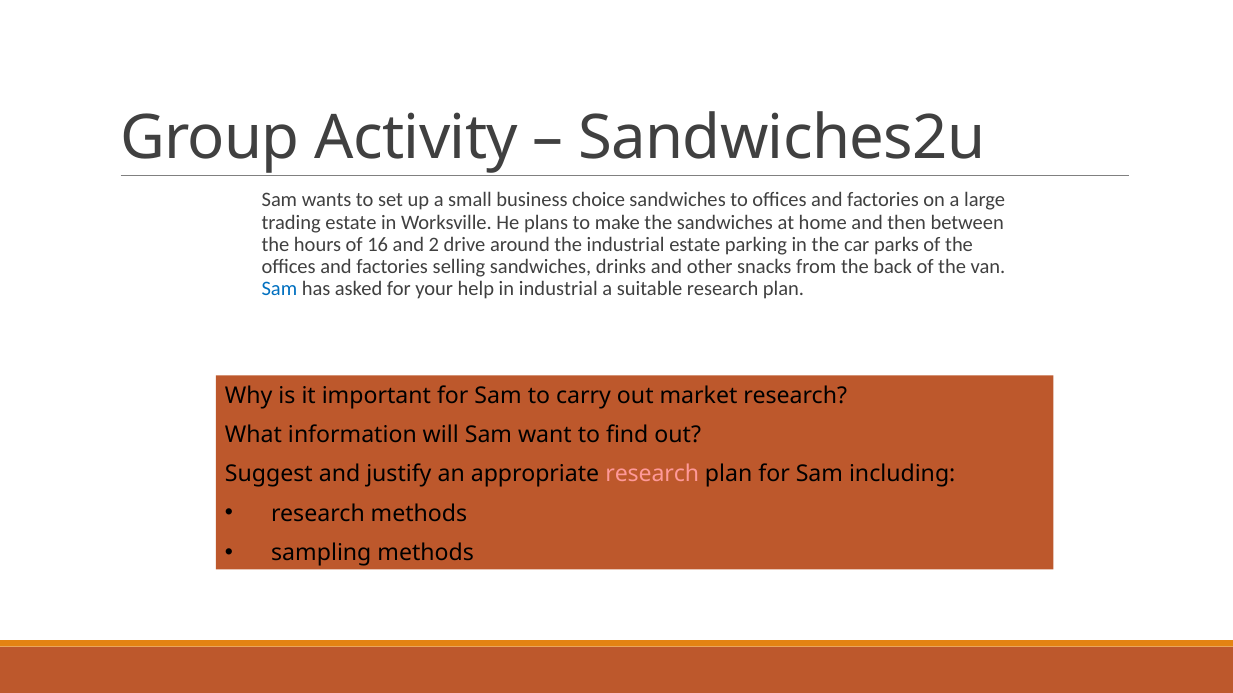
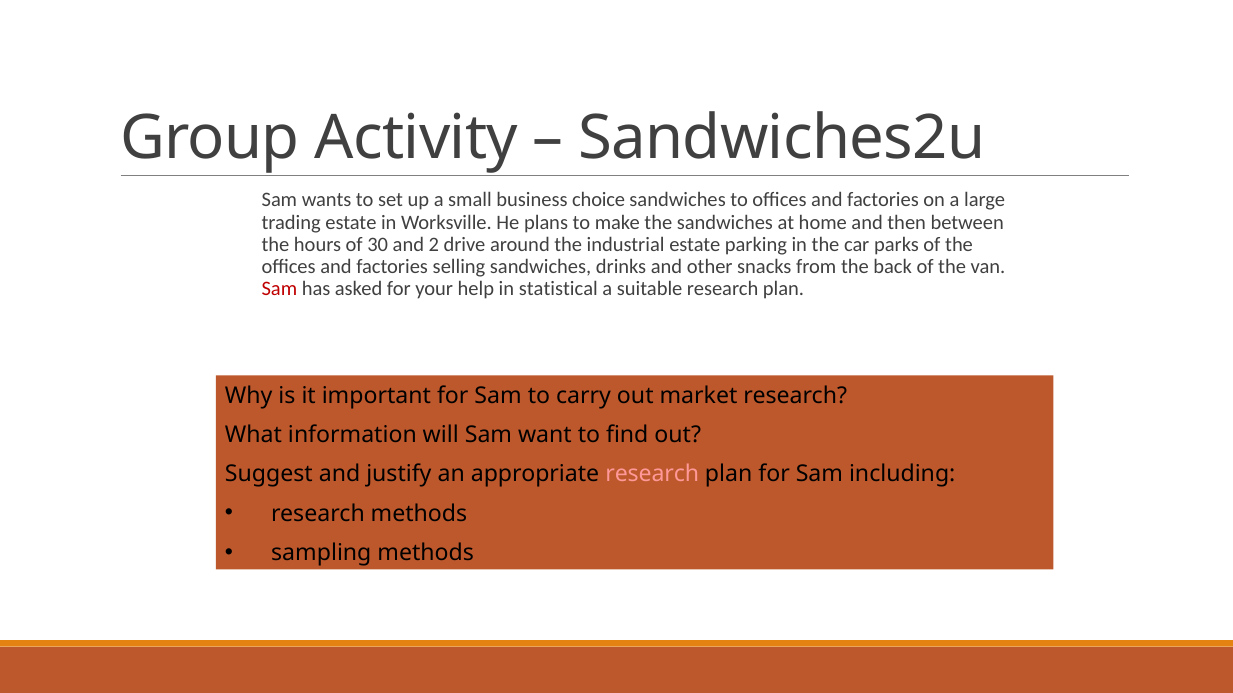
16: 16 -> 30 (378, 245)
Sam colour: blue -> red (279, 289)
in industrial: industrial -> statistical (558, 289)
